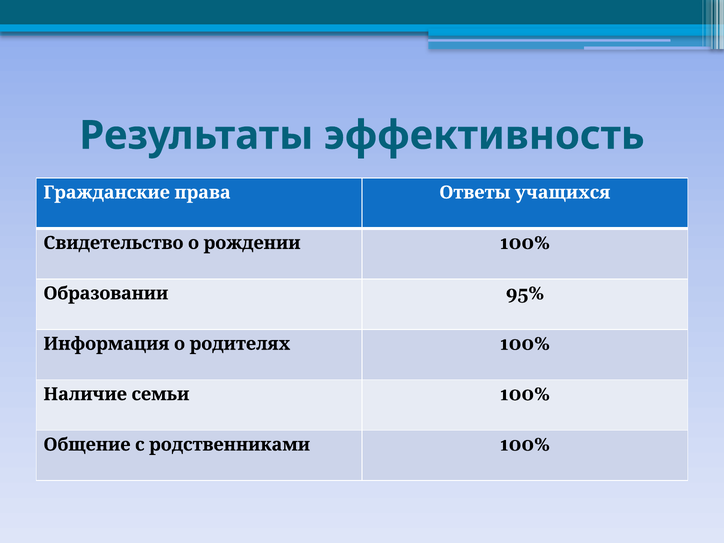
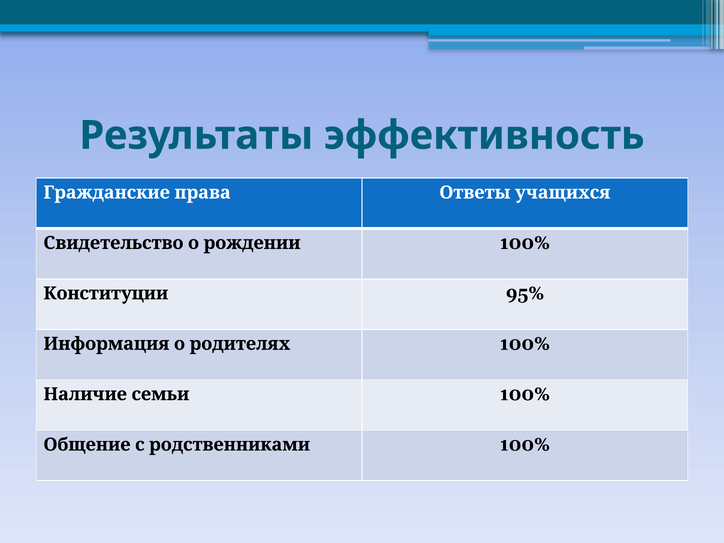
Образовании: Образовании -> Конституции (106, 293)
